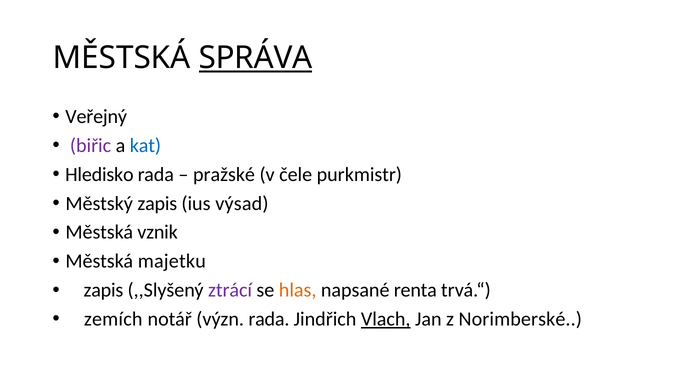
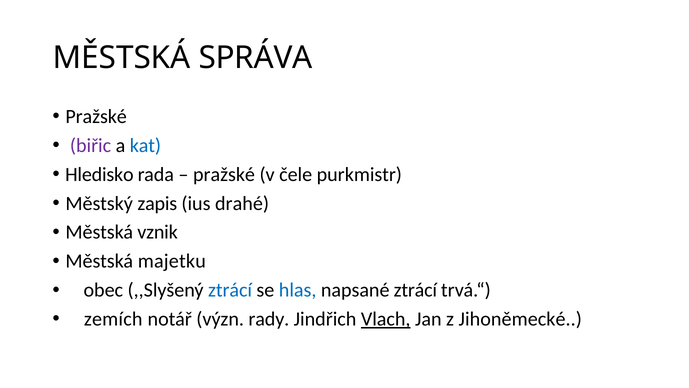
SPRÁVA underline: present -> none (255, 58)
Veřejný: Veřejný -> Pražské (96, 116)
výsad: výsad -> drahé (242, 203)
zapis: zapis -> obec (103, 290)
ztrácí colour: purple -> blue (230, 290)
hlas colour: orange -> blue (298, 290)
napsané renta: renta -> ztrácí (415, 290)
význ rada: rada -> rady (269, 319)
Norimberské: Norimberské -> Jihoněmecké (520, 319)
